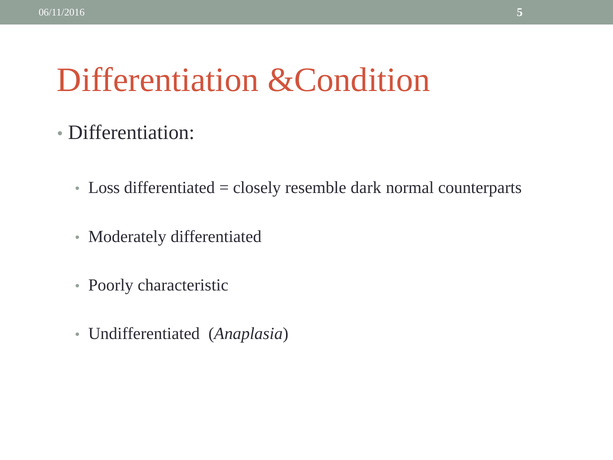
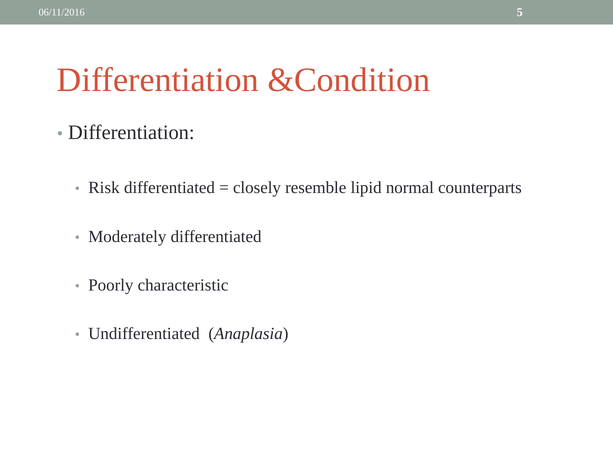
Loss: Loss -> Risk (104, 188)
dark: dark -> lipid (366, 188)
